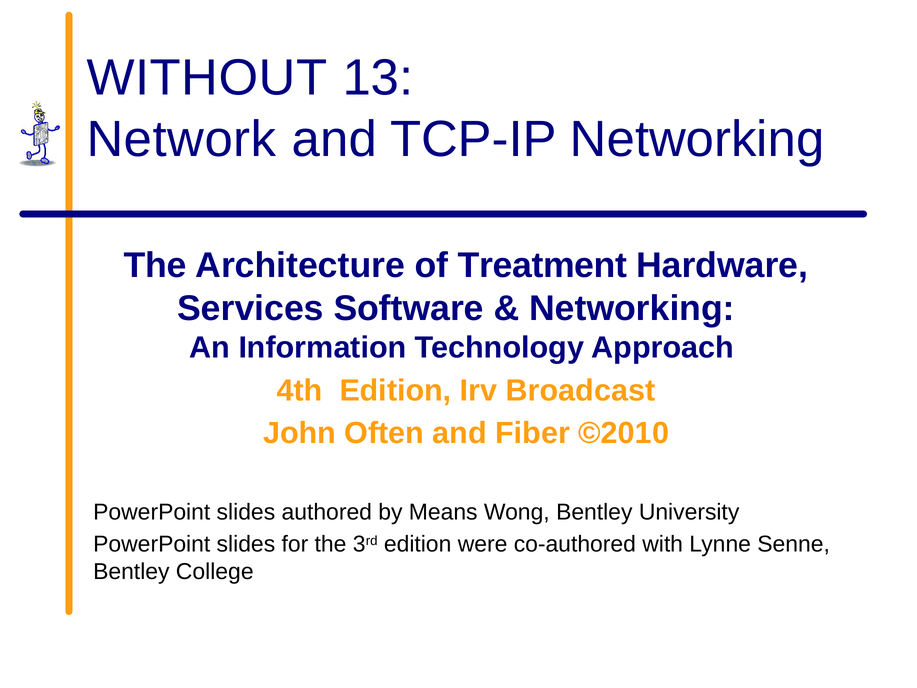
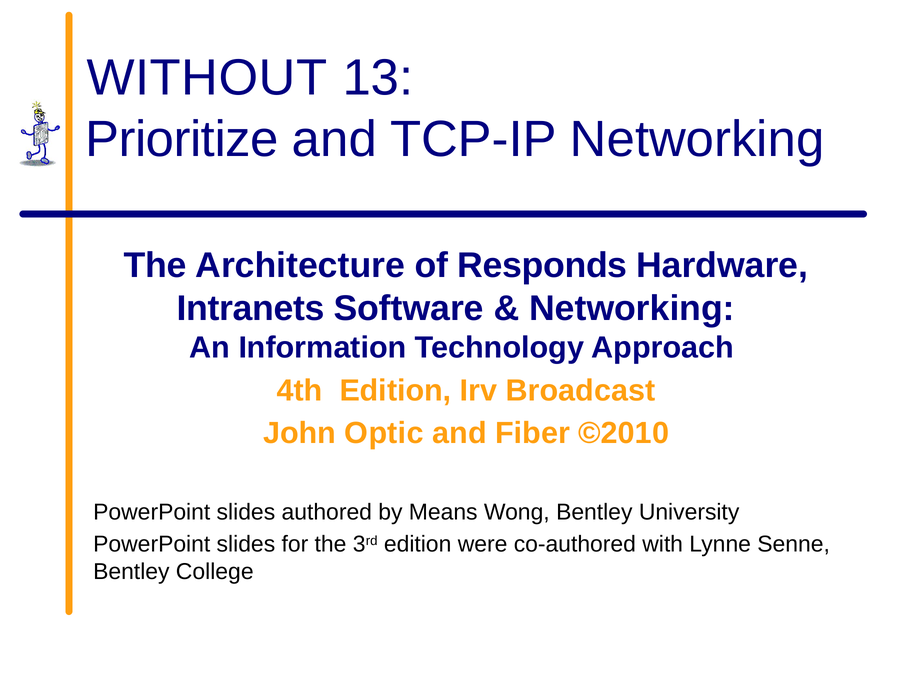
Network: Network -> Prioritize (182, 139)
Treatment: Treatment -> Responds (542, 265)
Services: Services -> Intranets (251, 308)
Often: Often -> Optic (384, 433)
